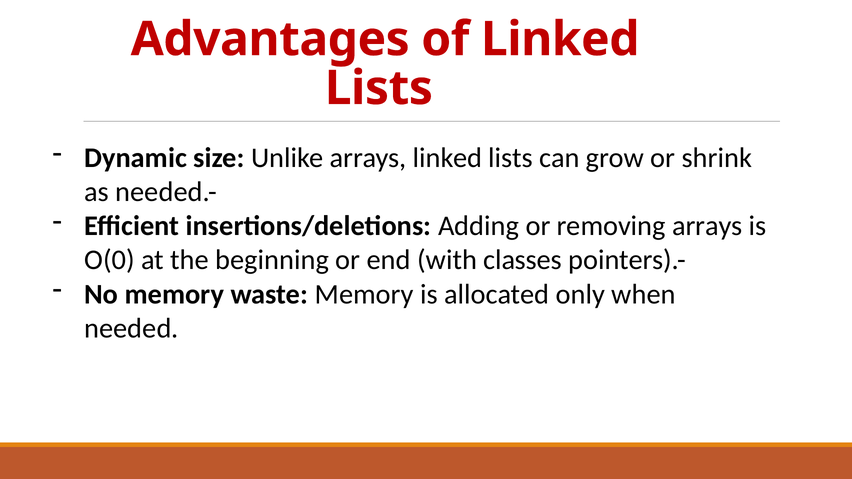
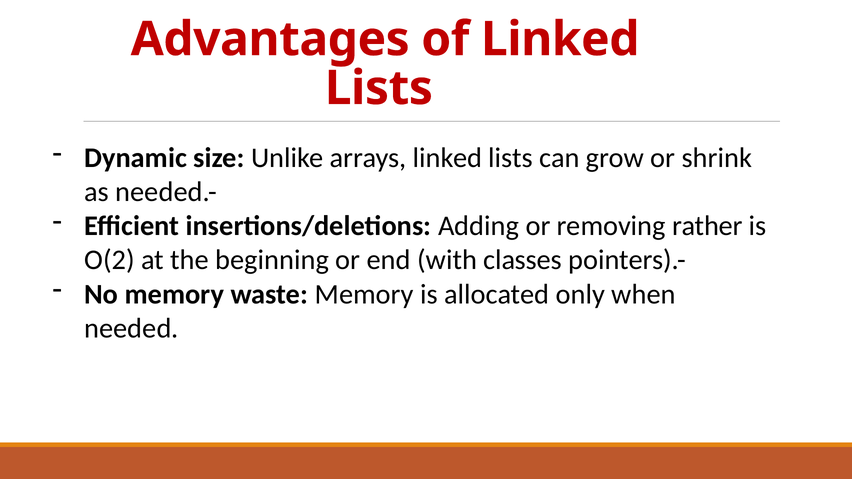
removing arrays: arrays -> rather (707, 226)
O(0: O(0 -> O(2 (110, 260)
